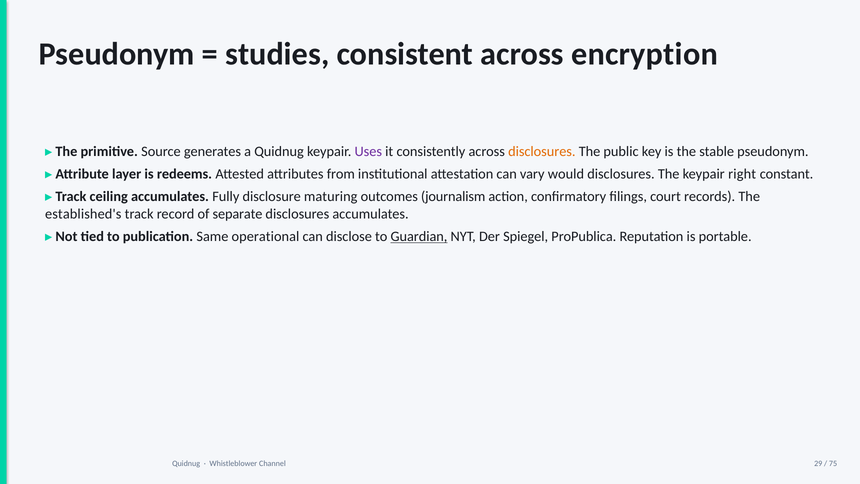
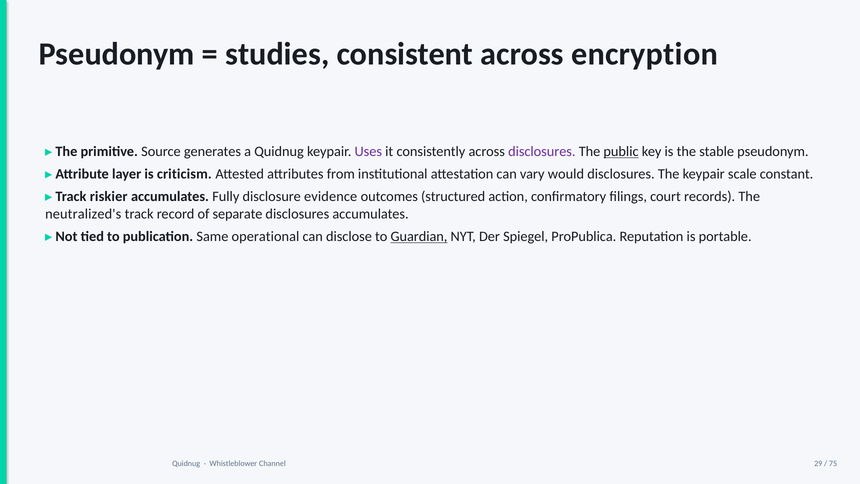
disclosures colour: orange -> purple (542, 151)
public underline: none -> present (621, 151)
redeems: redeems -> criticism (184, 174)
right: right -> scale (742, 174)
ceiling: ceiling -> riskier (109, 197)
maturing: maturing -> evidence (331, 197)
journalism: journalism -> structured (453, 197)
established's: established's -> neutralized's (83, 214)
